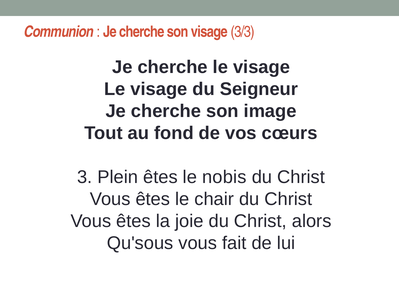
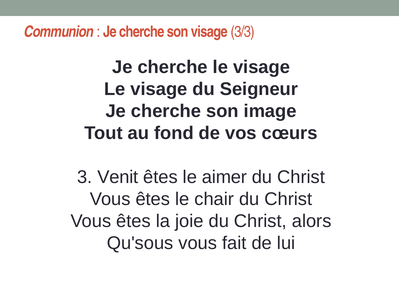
Plein: Plein -> Venit (118, 177)
nobis: nobis -> aimer (224, 177)
